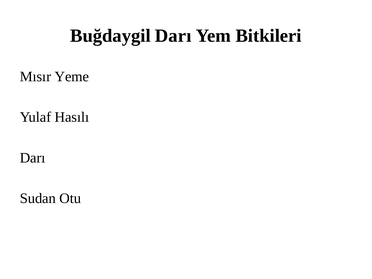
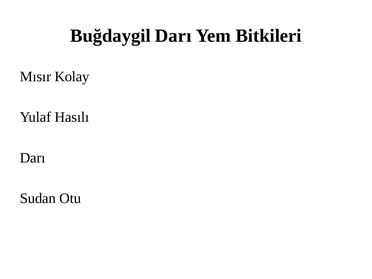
Yeme: Yeme -> Kolay (72, 77)
